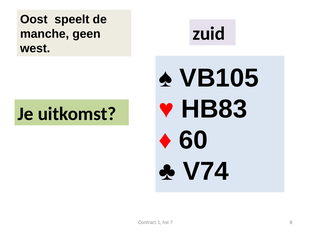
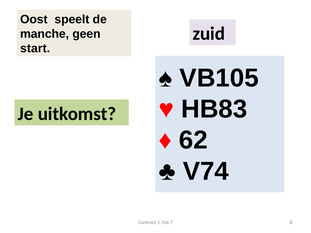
west: west -> start (35, 48)
60: 60 -> 62 (193, 140)
